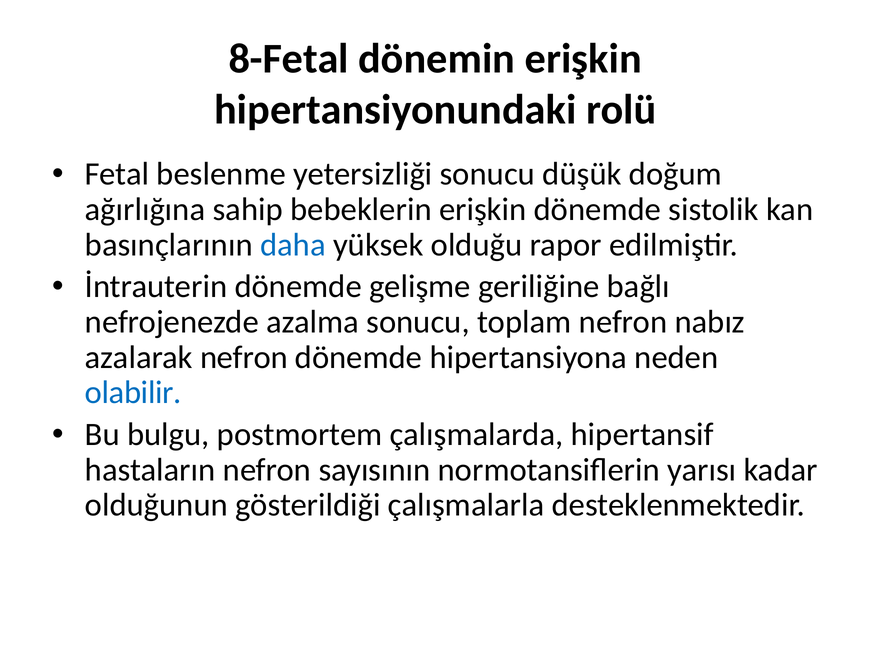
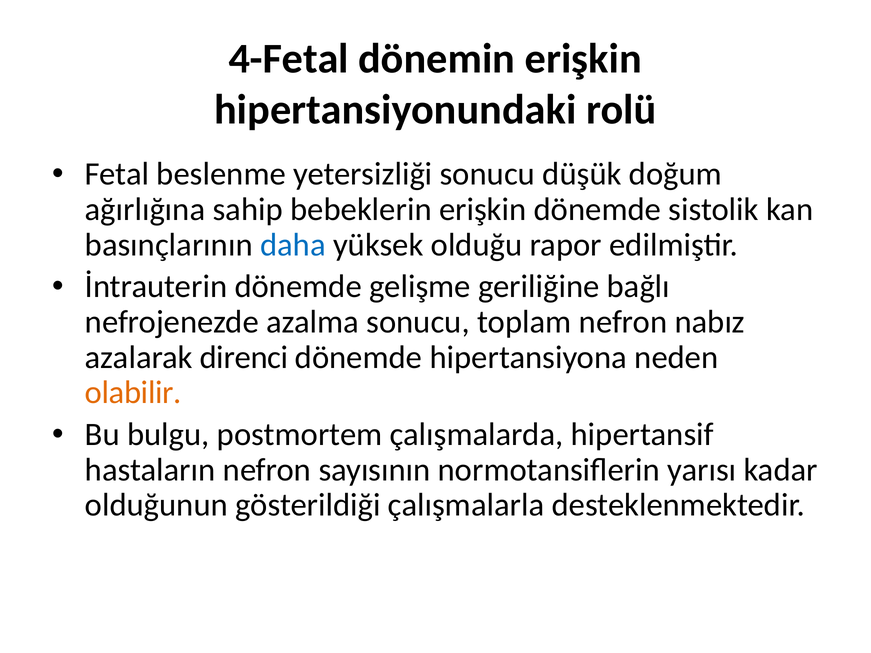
8-Fetal: 8-Fetal -> 4-Fetal (289, 59)
azalarak nefron: nefron -> direnci (244, 357)
olabilir colour: blue -> orange (133, 393)
